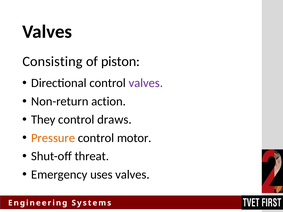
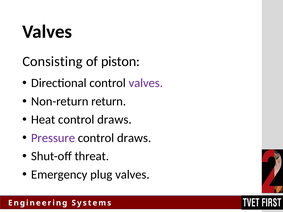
action: action -> return (109, 101)
They: They -> Heat (43, 120)
Pressure colour: orange -> purple (53, 138)
motor: motor -> draws (134, 138)
uses: uses -> plug (101, 175)
